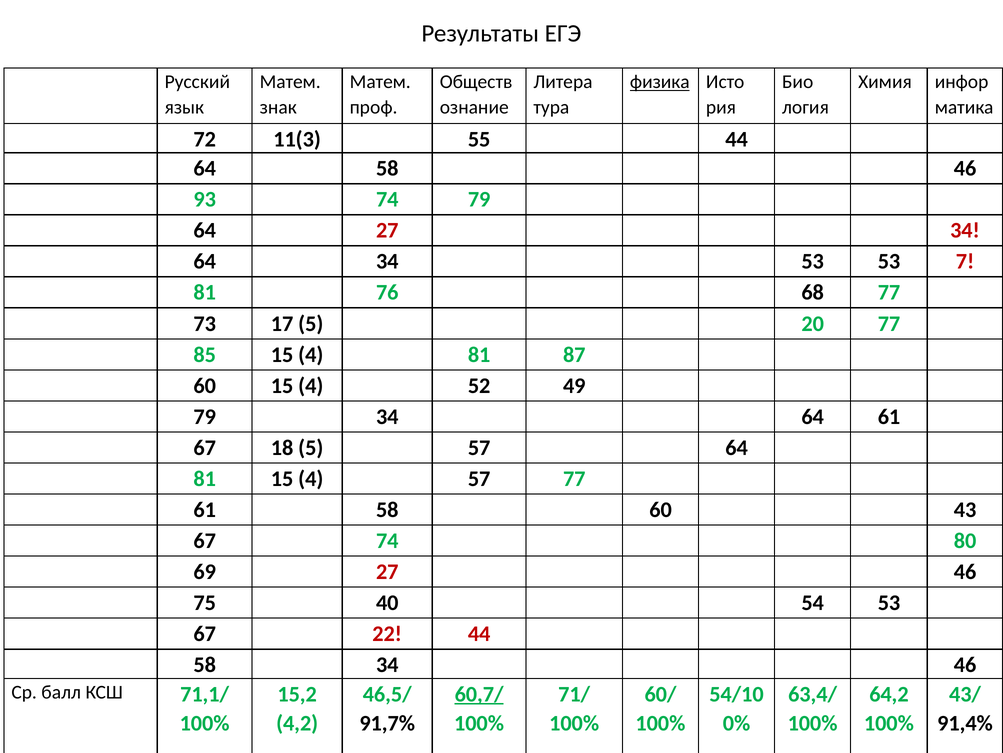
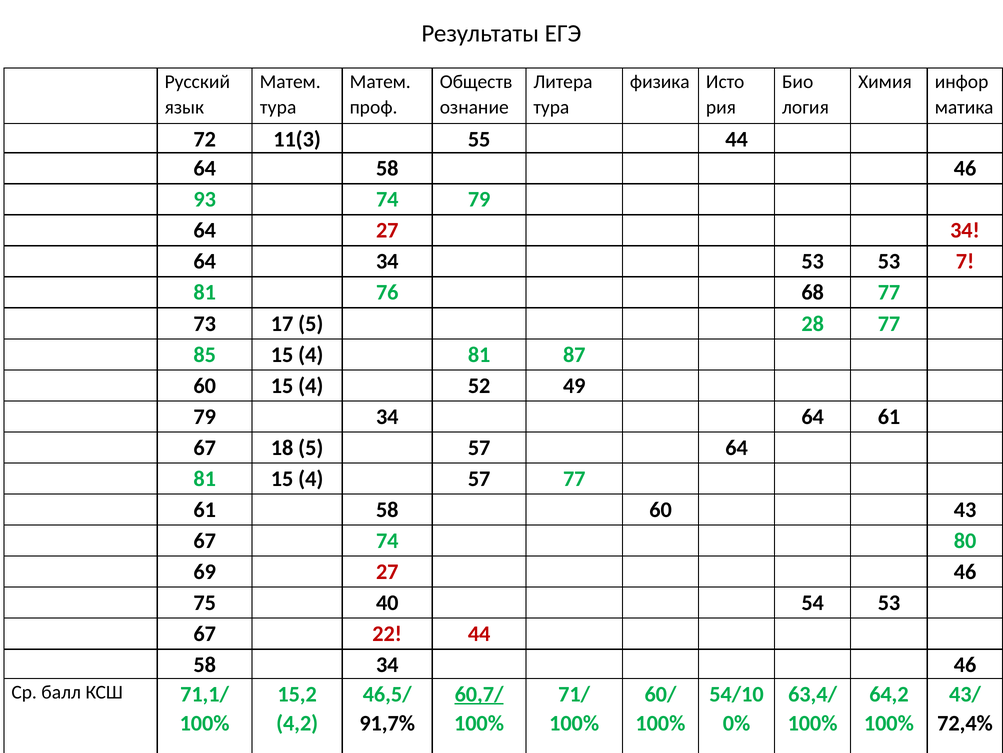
физика underline: present -> none (660, 82)
знак: знак -> тура (278, 107)
20: 20 -> 28 (813, 323)
91,4%: 91,4% -> 72,4% (965, 723)
